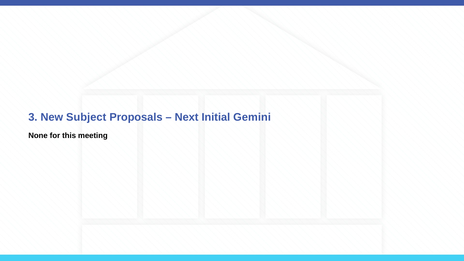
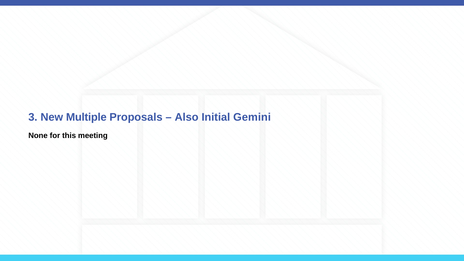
Subject: Subject -> Multiple (86, 117)
Next: Next -> Also (187, 117)
